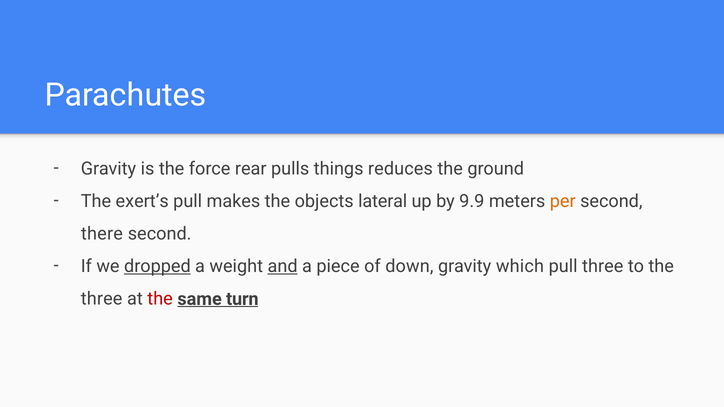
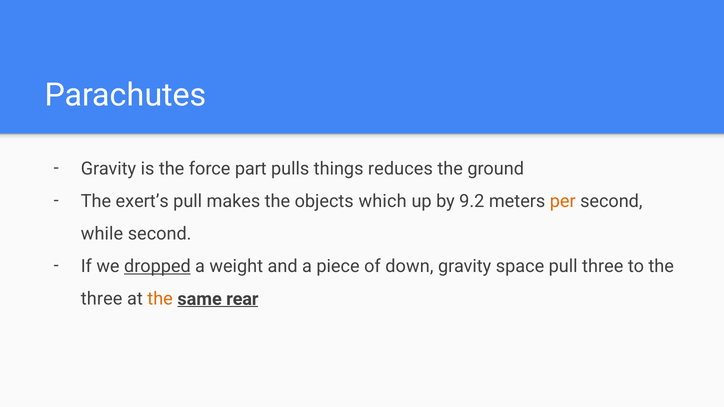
rear: rear -> part (251, 169)
lateral: lateral -> which (383, 201)
9.9: 9.9 -> 9.2 (472, 201)
there: there -> while (102, 234)
and underline: present -> none (283, 267)
which: which -> space (520, 267)
the colour: red -> orange (160, 299)
turn: turn -> rear (242, 299)
